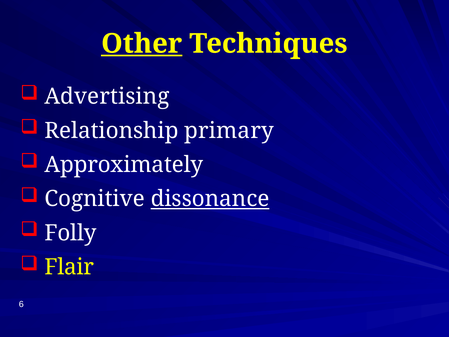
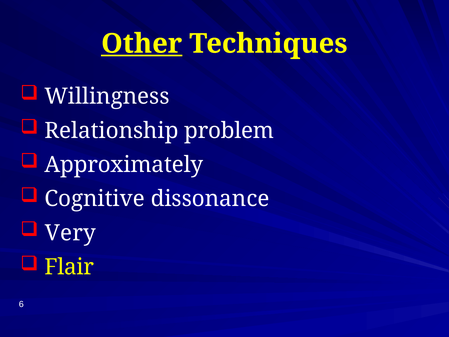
Advertising: Advertising -> Willingness (107, 96)
primary: primary -> problem (229, 131)
dissonance underline: present -> none (210, 199)
Folly: Folly -> Very (70, 233)
